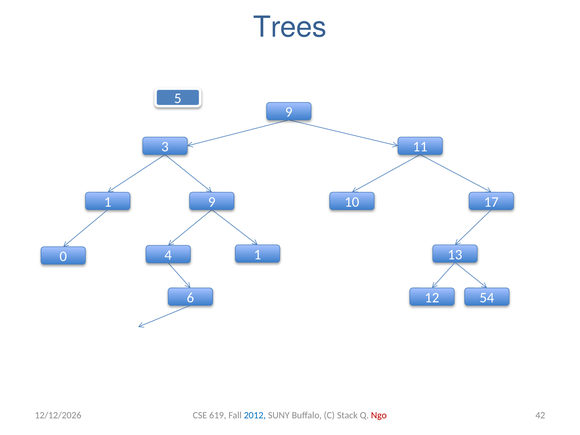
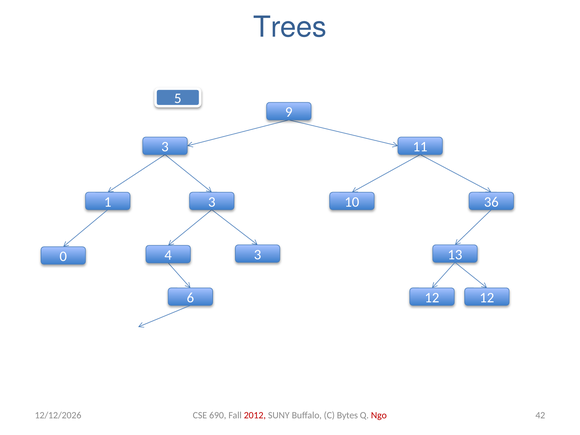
1 9: 9 -> 3 (212, 202)
17: 17 -> 36 (491, 202)
4 1: 1 -> 3 (258, 255)
12 54: 54 -> 12 (487, 298)
619: 619 -> 690 (218, 415)
2012 colour: blue -> red (255, 415)
Stack: Stack -> Bytes (347, 415)
